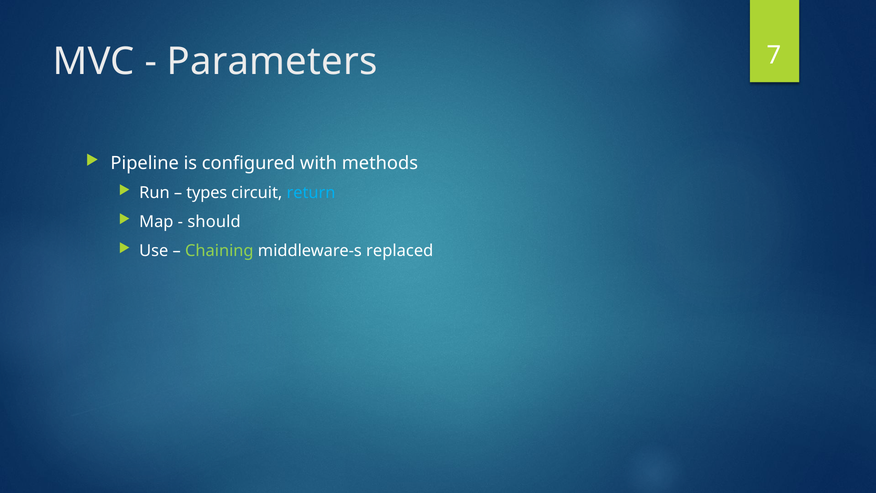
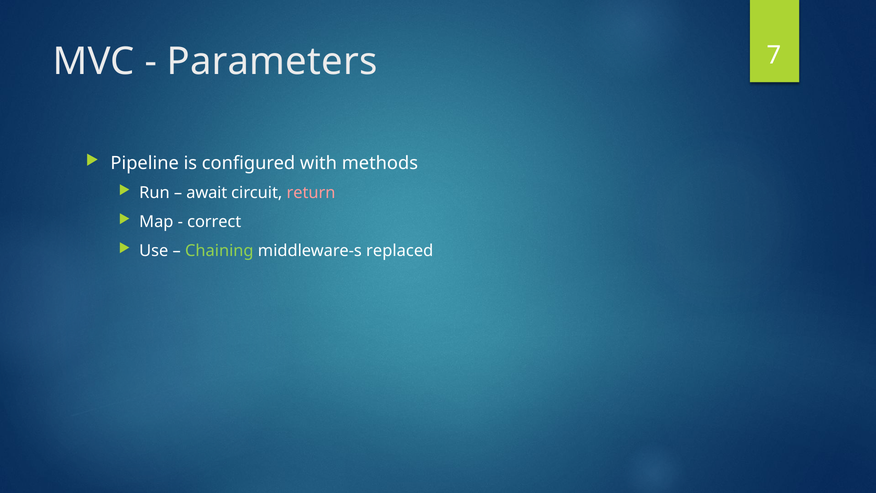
types: types -> await (207, 193)
return colour: light blue -> pink (311, 193)
should: should -> correct (214, 222)
